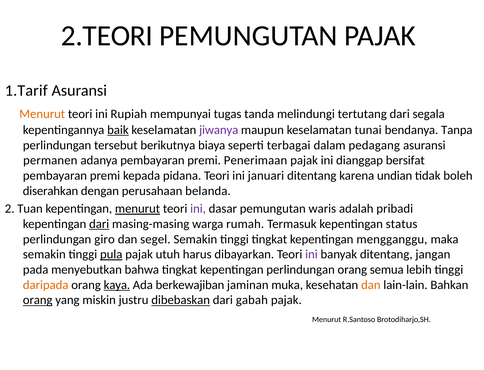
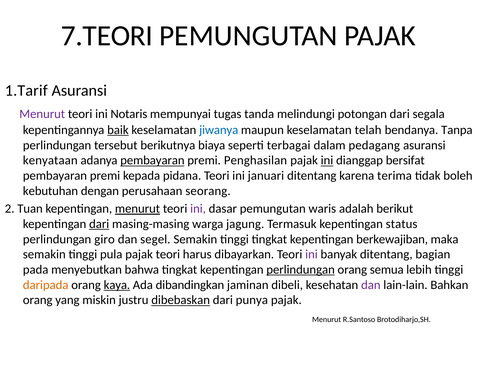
2.TEORI: 2.TEORI -> 7.TEORI (107, 36)
Menurut colour: orange -> purple (42, 114)
Rupiah: Rupiah -> Notaris (129, 114)
tertutang: tertutang -> potongan (362, 114)
jiwanya colour: purple -> blue (219, 130)
tunai: tunai -> telah (368, 130)
permanen: permanen -> kenyataan (50, 161)
pembayaran underline: none -> present (152, 161)
Penerimaan: Penerimaan -> Penghasilan (256, 161)
ini underline: none -> present (327, 161)
undian: undian -> terima (395, 176)
diserahkan: diserahkan -> kebutuhan (50, 191)
belanda: belanda -> seorang (208, 191)
pribadi: pribadi -> berikut (395, 209)
rumah: rumah -> jagung (245, 224)
mengganggu: mengganggu -> berkewajiban (392, 239)
pula underline: present -> none (111, 255)
pajak utuh: utuh -> teori (168, 255)
jangan: jangan -> bagian (433, 255)
perlindungan underline: none -> present (301, 270)
berkewajiban: berkewajiban -> dibandingkan (190, 285)
muka: muka -> dibeli (287, 285)
dan colour: orange -> purple (371, 285)
orang underline: present -> none (38, 300)
gabah: gabah -> punya (252, 300)
